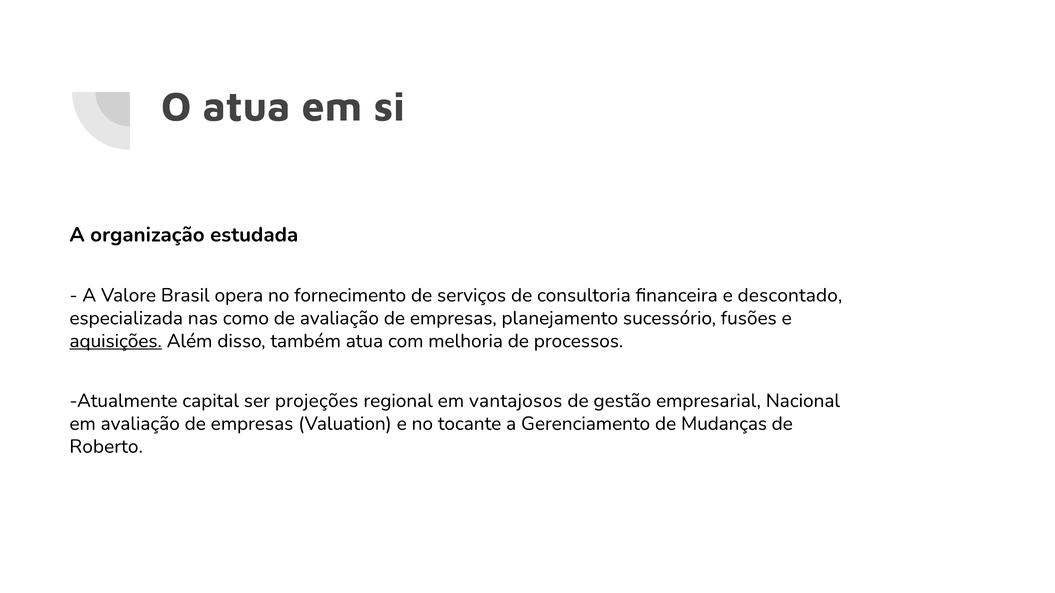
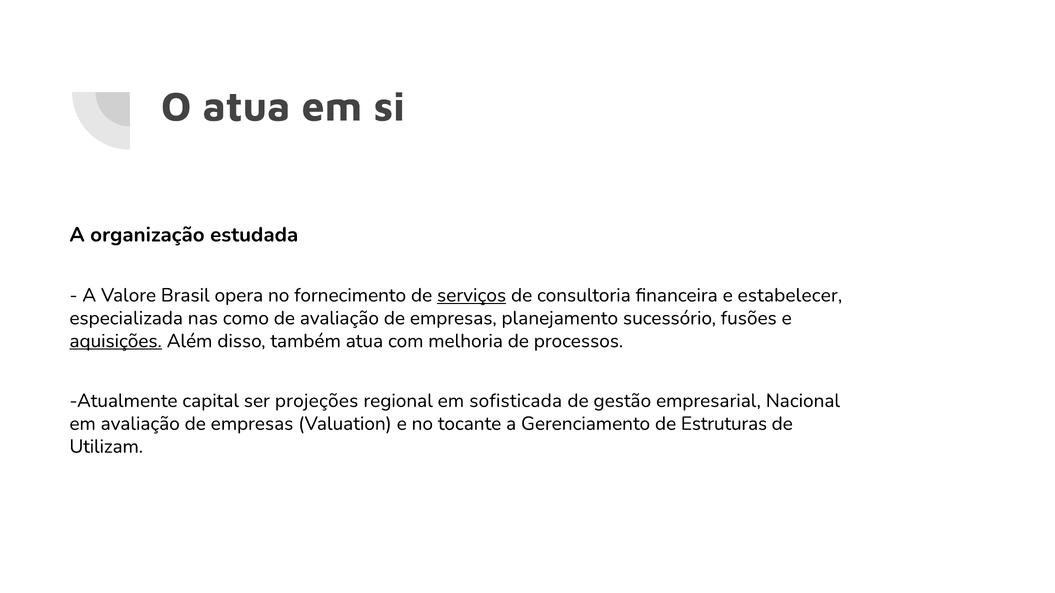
serviços underline: none -> present (472, 295)
descontado: descontado -> estabelecer (790, 295)
vantajosos: vantajosos -> sofisticada (516, 401)
Mudanças: Mudanças -> Estruturas (724, 424)
Roberto: Roberto -> Utilizam (106, 447)
